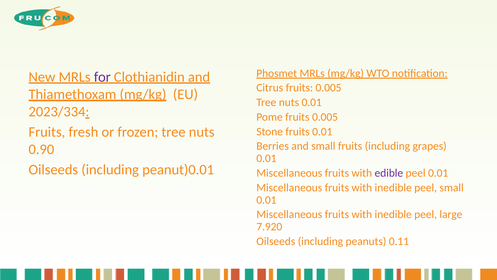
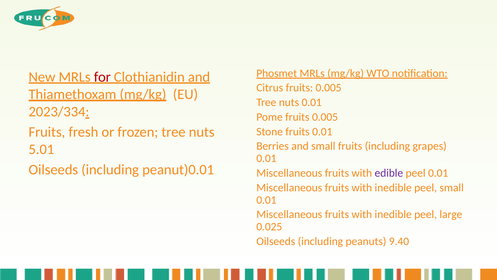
for colour: purple -> red (102, 77)
0.90: 0.90 -> 5.01 (41, 149)
7.920: 7.920 -> 0.025 (269, 226)
0.11: 0.11 -> 9.40 (399, 241)
